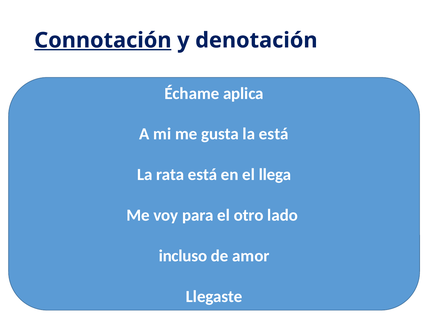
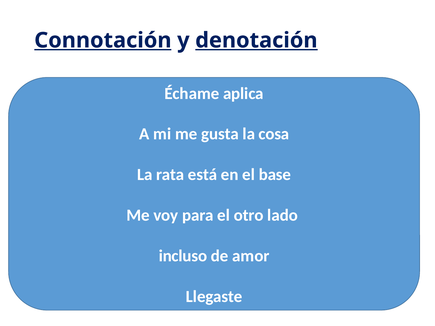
denotación underline: none -> present (256, 40)
la está: está -> cosa (274, 134)
llega: llega -> base (275, 175)
